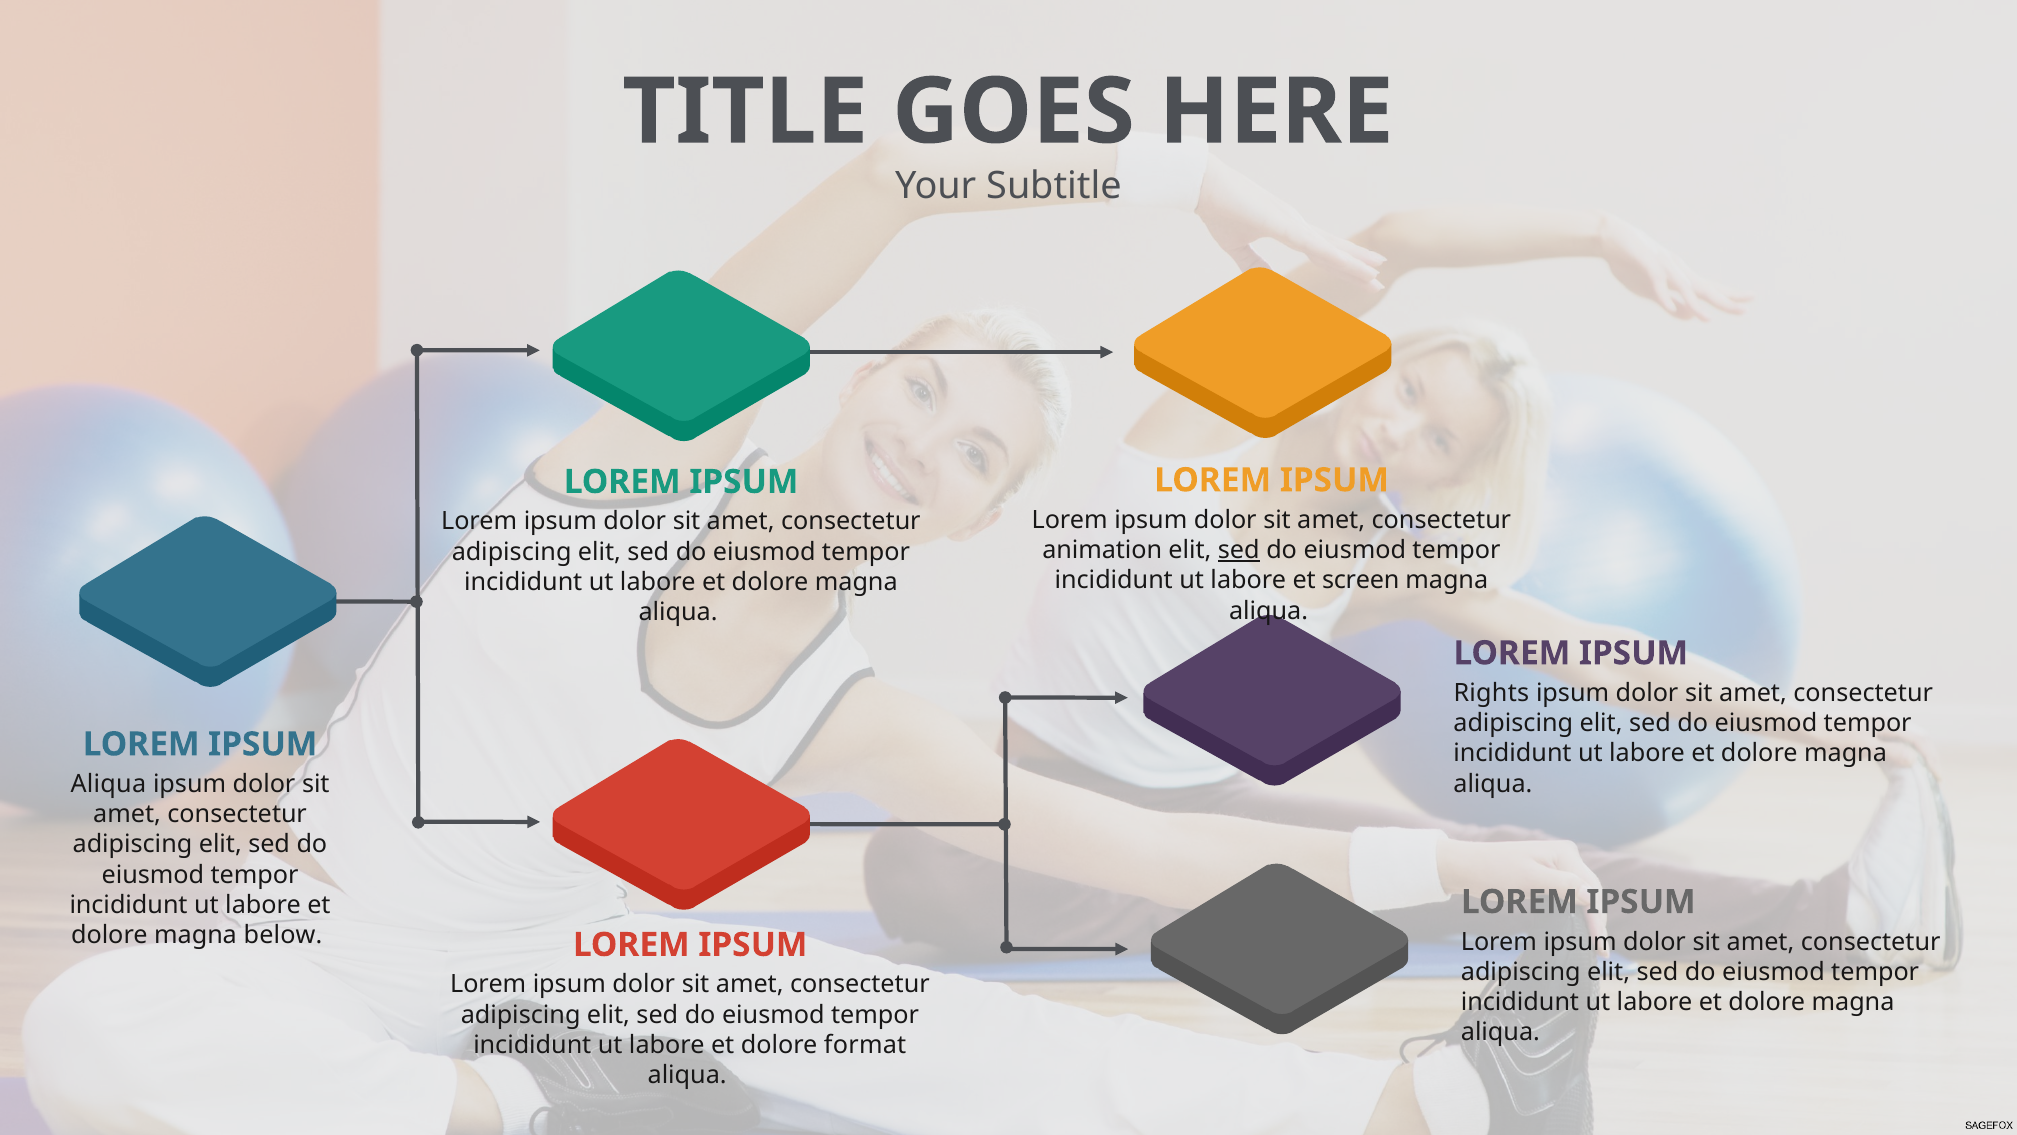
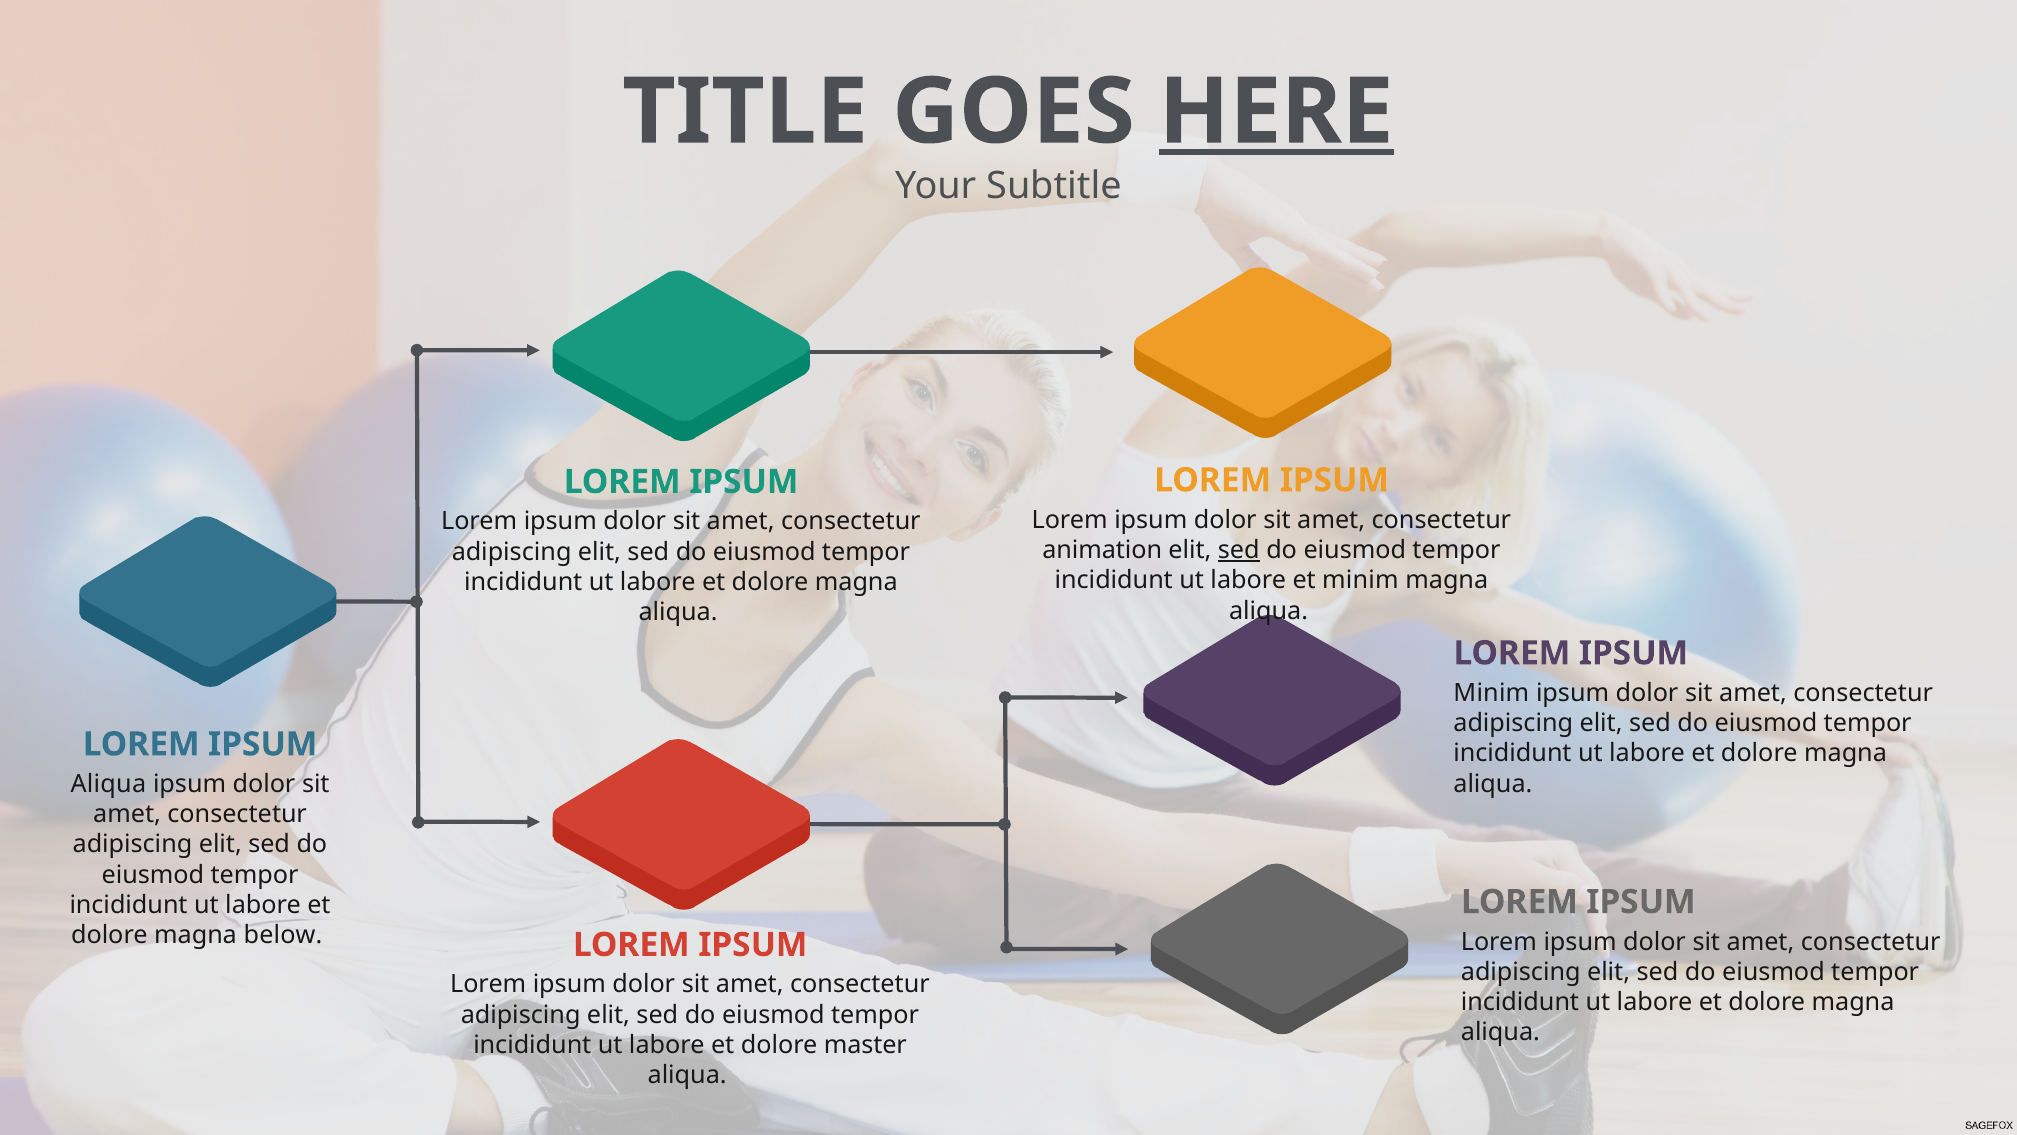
HERE underline: none -> present (1276, 112)
et screen: screen -> minim (1360, 580)
Rights: Rights -> Minim (1491, 693)
format: format -> master (865, 1045)
